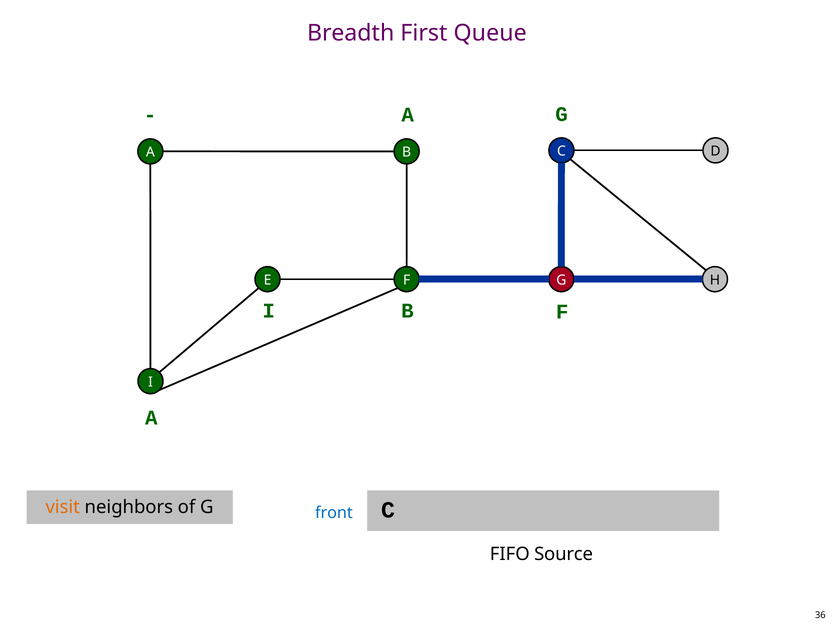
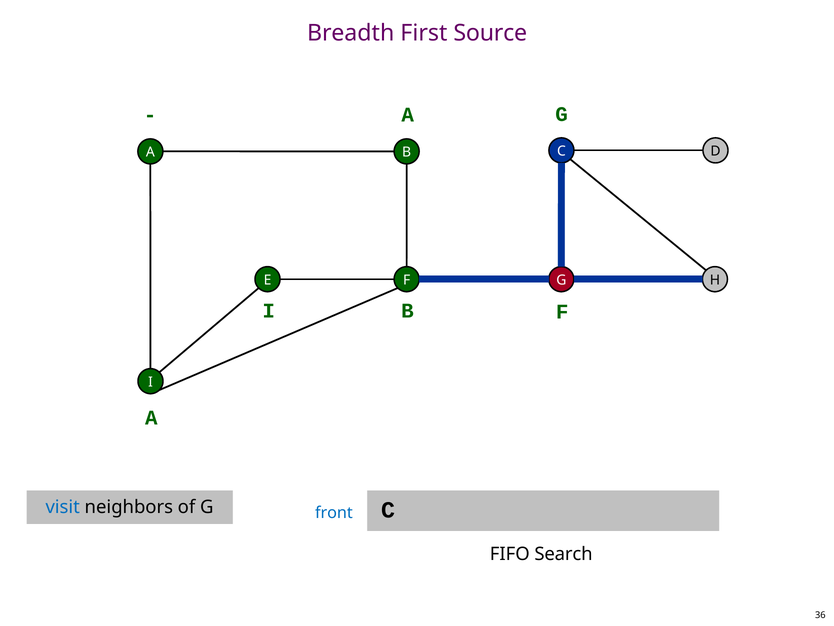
Queue: Queue -> Source (490, 33)
visit colour: orange -> blue (63, 507)
Source: Source -> Search (564, 553)
